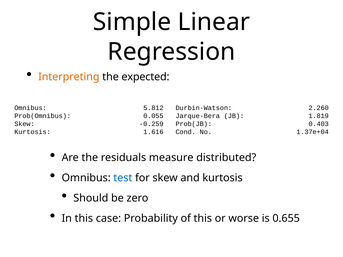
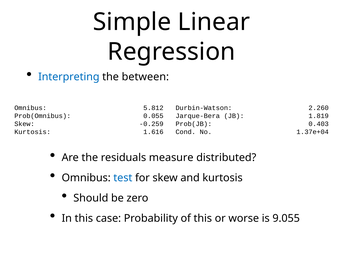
Interpreting colour: orange -> blue (69, 77)
expected: expected -> between (145, 77)
0.655: 0.655 -> 9.055 (286, 218)
